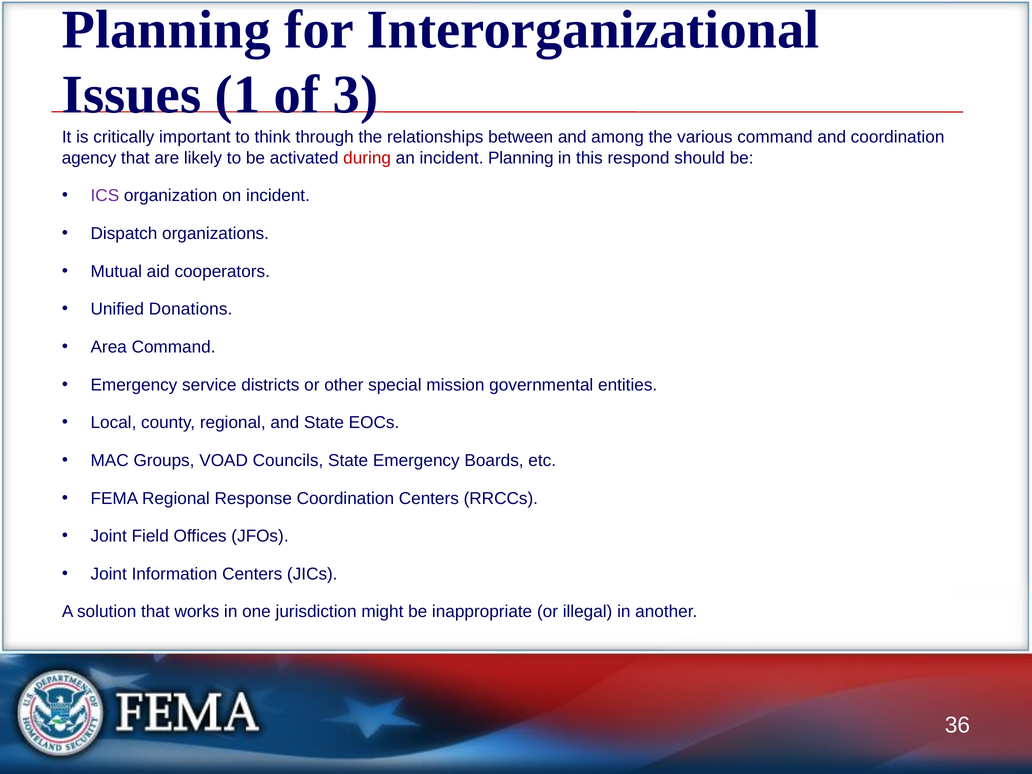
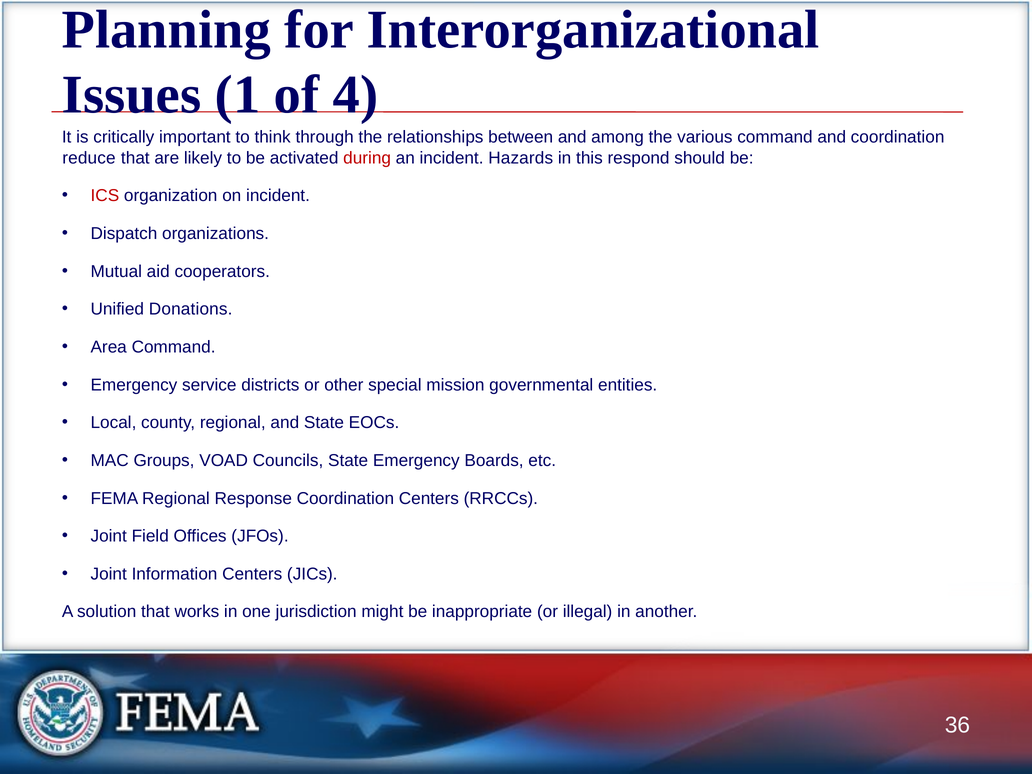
3: 3 -> 4 (356, 95)
agency: agency -> reduce (89, 158)
incident Planning: Planning -> Hazards (521, 158)
ICS colour: purple -> red (105, 196)
